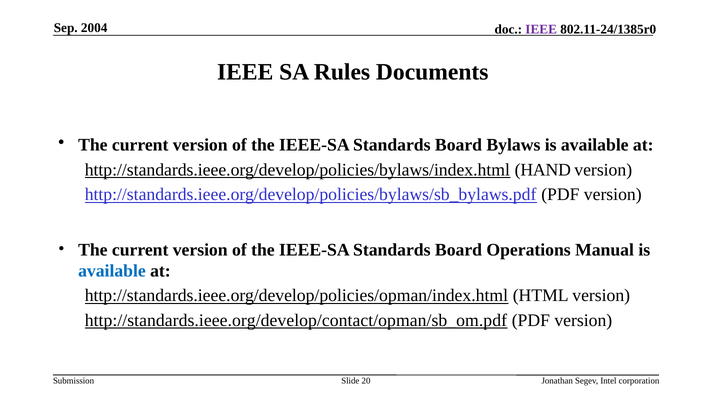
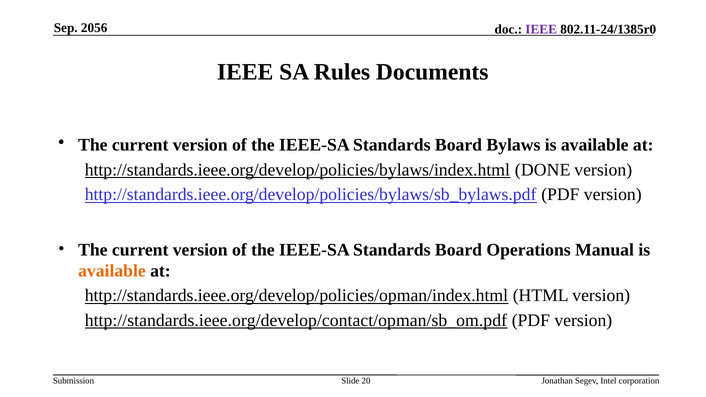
2004: 2004 -> 2056 (94, 28)
HAND: HAND -> DONE (543, 170)
available colour: blue -> orange (112, 271)
